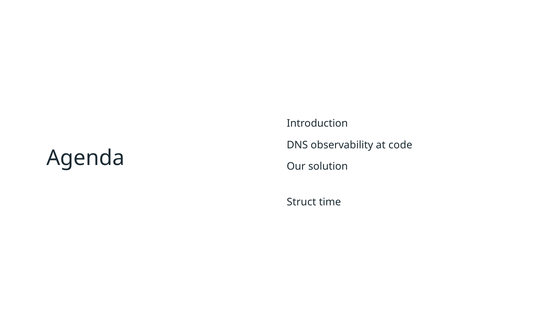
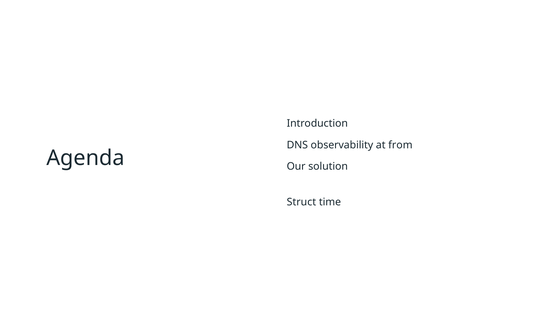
code: code -> from (400, 145)
